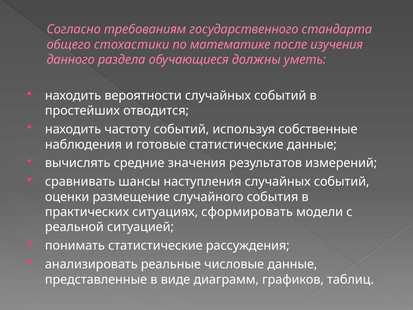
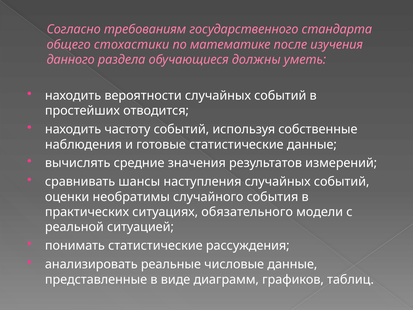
размещение: размещение -> необратимы (131, 197)
сформировать: сформировать -> обязательного (247, 212)
